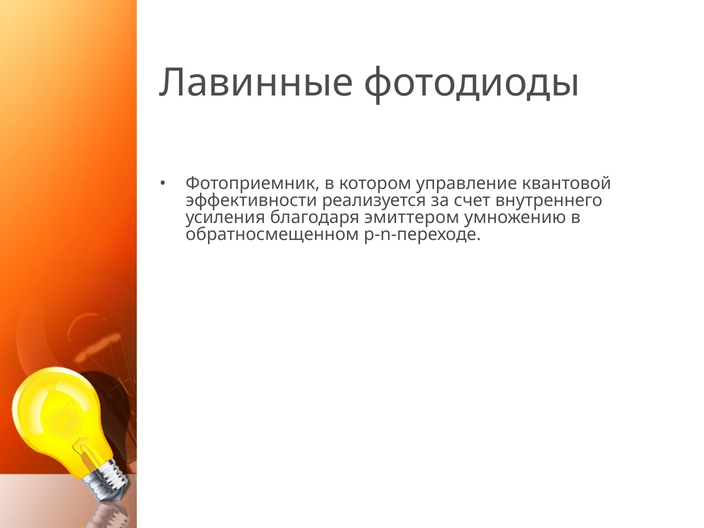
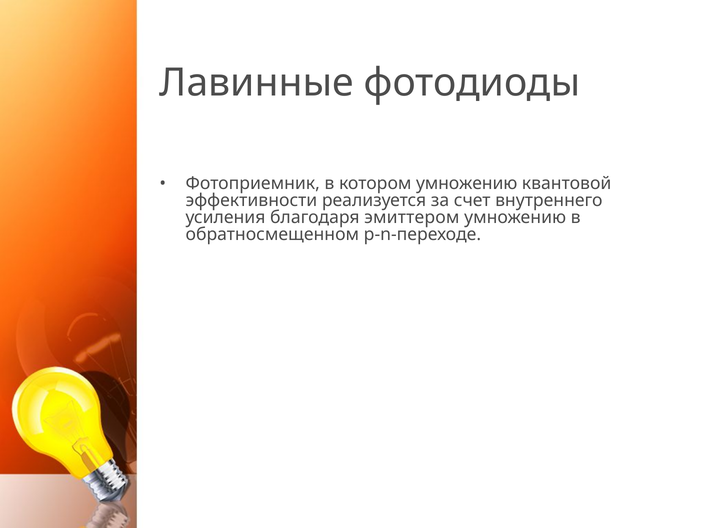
котором управление: управление -> умножению (467, 184)
